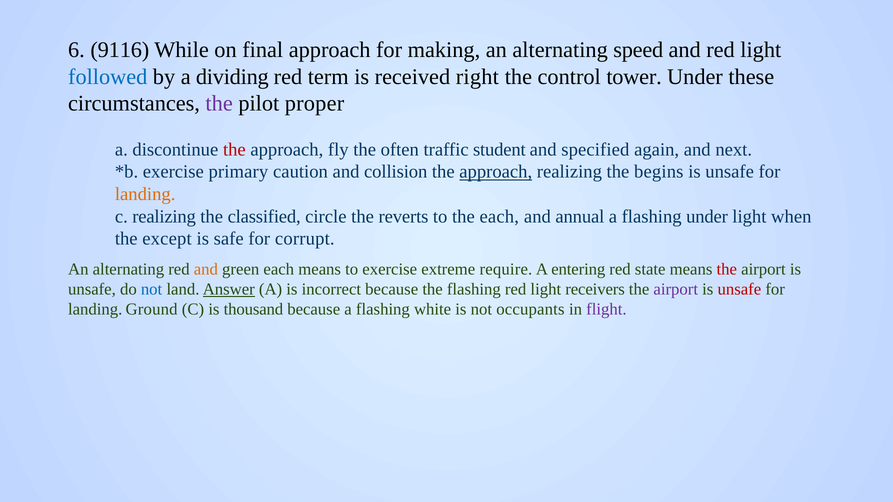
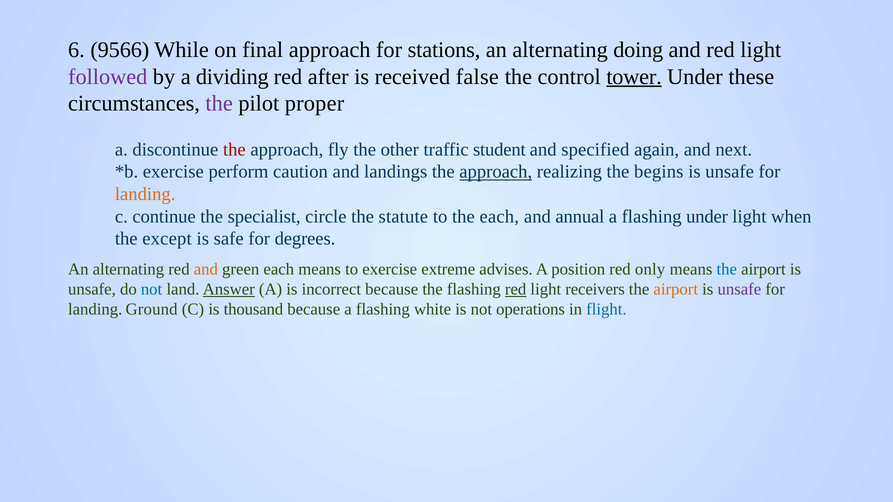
9116: 9116 -> 9566 (120, 50)
making: making -> stations (444, 50)
speed: speed -> doing (638, 50)
followed colour: blue -> purple (108, 77)
term: term -> after (328, 77)
right: right -> false (477, 77)
tower underline: none -> present (634, 77)
often: often -> other (400, 150)
primary: primary -> perform (238, 172)
collision: collision -> landings (396, 172)
c realizing: realizing -> continue (164, 217)
classified: classified -> specialist (264, 217)
reverts: reverts -> statute (403, 217)
corrupt: corrupt -> degrees (305, 239)
require: require -> advises (506, 269)
entering: entering -> position (578, 269)
state: state -> only (650, 269)
the colour: red -> blue (727, 269)
red underline: none -> present (516, 289)
airport colour: purple -> orange (676, 289)
unsafe colour: red -> purple (739, 289)
occupants: occupants -> operations (531, 310)
flight colour: purple -> blue (606, 310)
